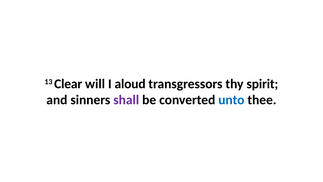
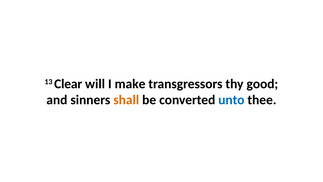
aloud: aloud -> make (130, 84)
spirit: spirit -> good (262, 84)
shall colour: purple -> orange (126, 100)
